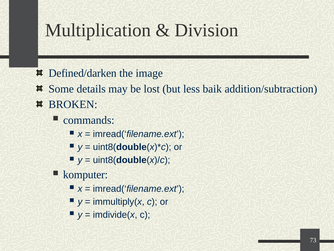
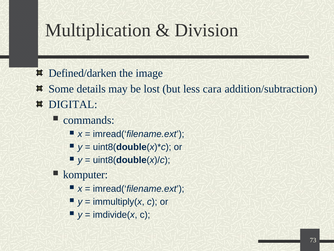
baik: baik -> cara (212, 89)
BROKEN: BROKEN -> DIGITAL (73, 104)
